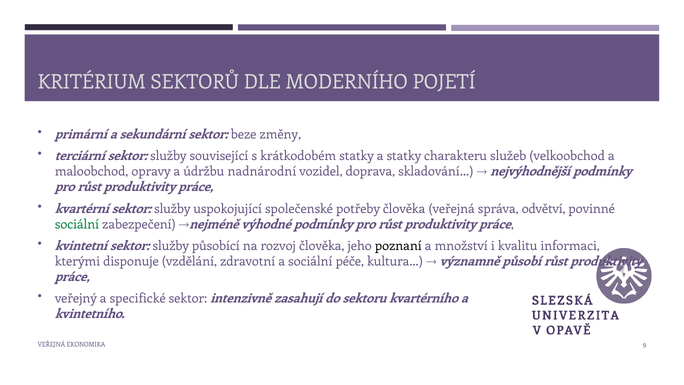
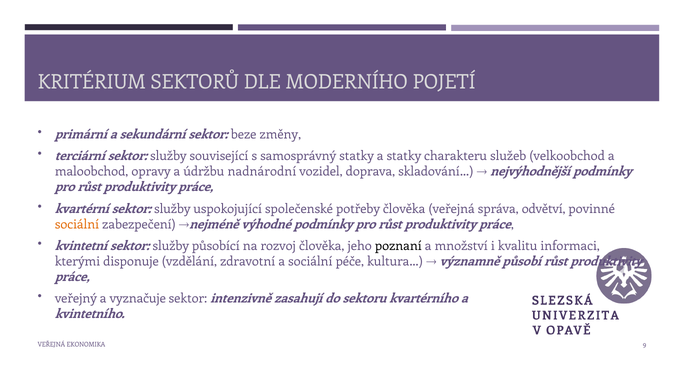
krátkodobém: krátkodobém -> samosprávný (298, 156)
sociální colour: green -> orange (77, 224)
specifické: specifické -> vyznačuje (138, 298)
